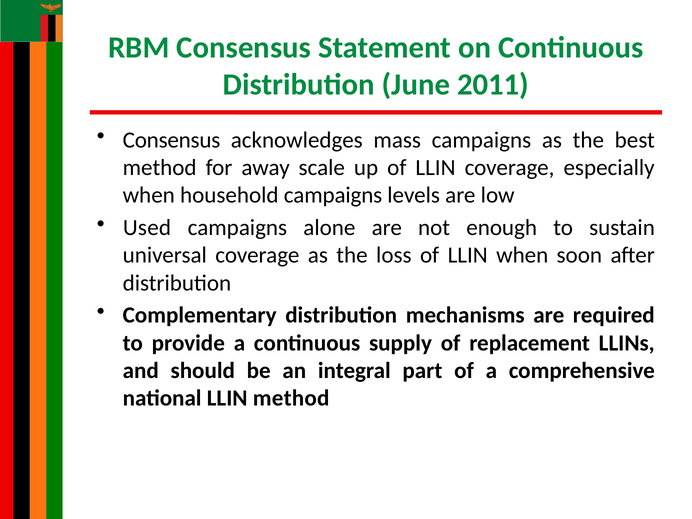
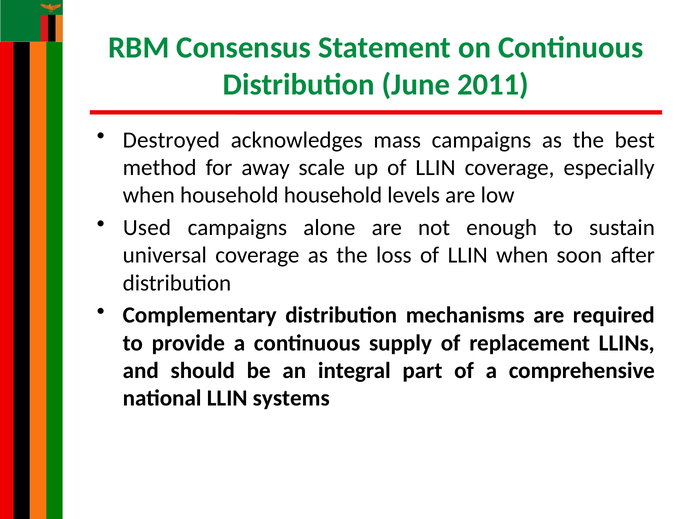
Consensus: Consensus -> Destroyed (171, 140)
household campaigns: campaigns -> household (333, 195)
LLIN method: method -> systems (291, 398)
